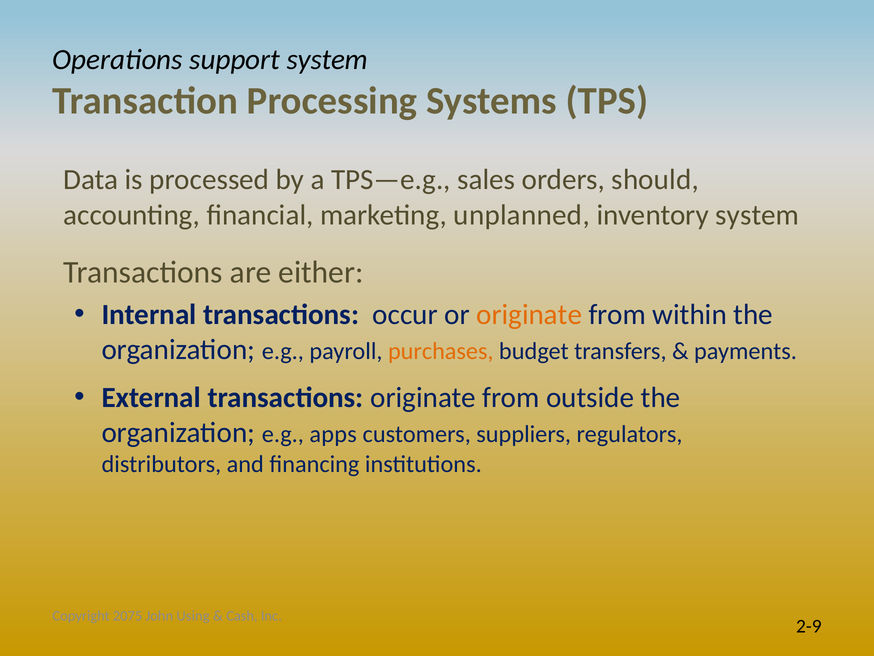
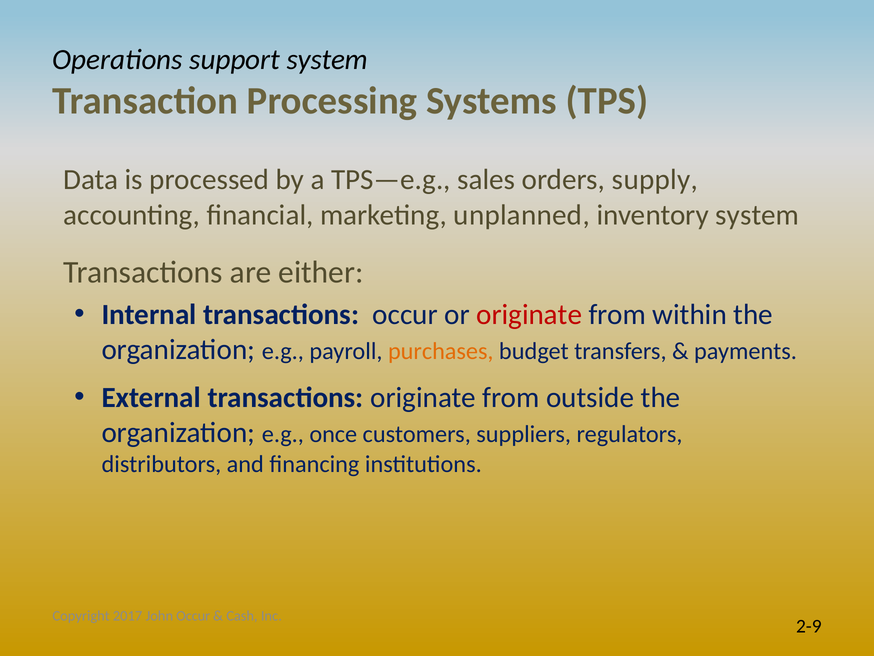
should: should -> supply (655, 179)
originate colour: orange -> red (529, 314)
apps: apps -> once (333, 434)
2075: 2075 -> 2017 (128, 616)
John Using: Using -> Occur (193, 616)
